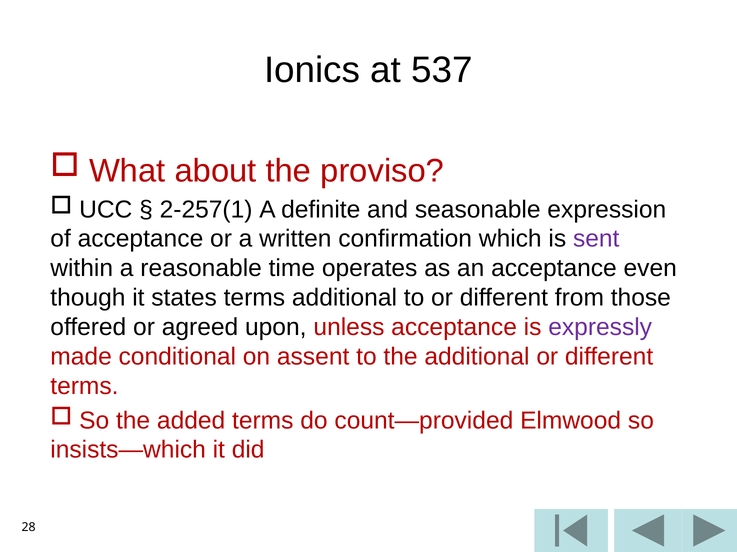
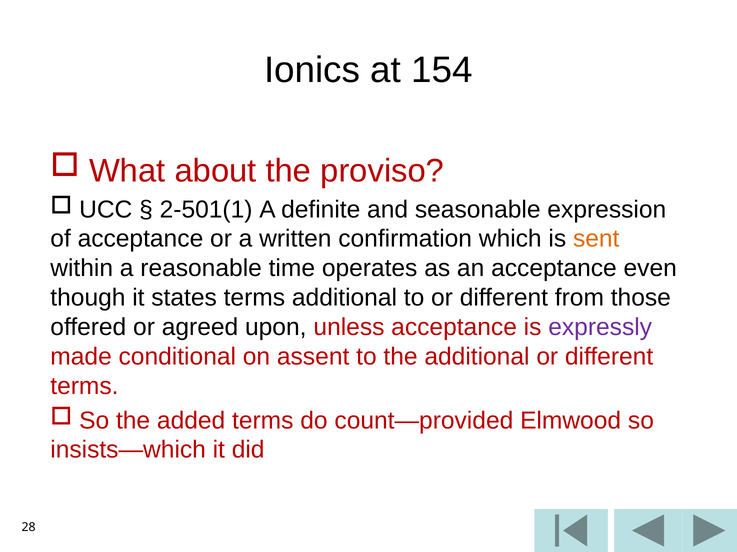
537: 537 -> 154 (442, 70)
2-257(1: 2-257(1 -> 2-501(1 (206, 210)
sent colour: purple -> orange (596, 239)
